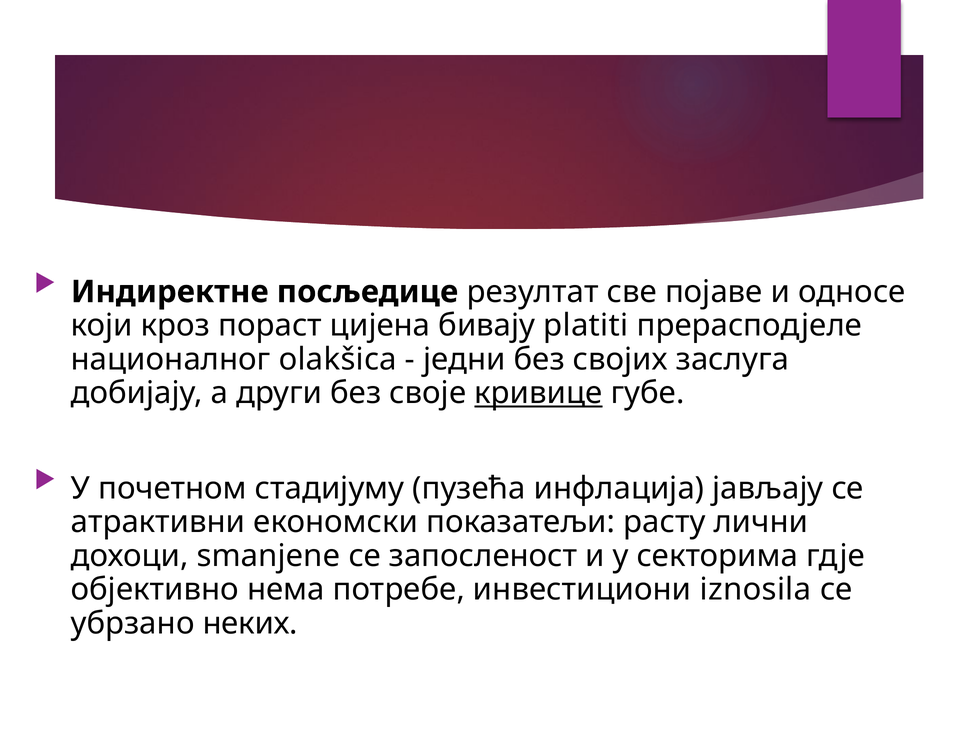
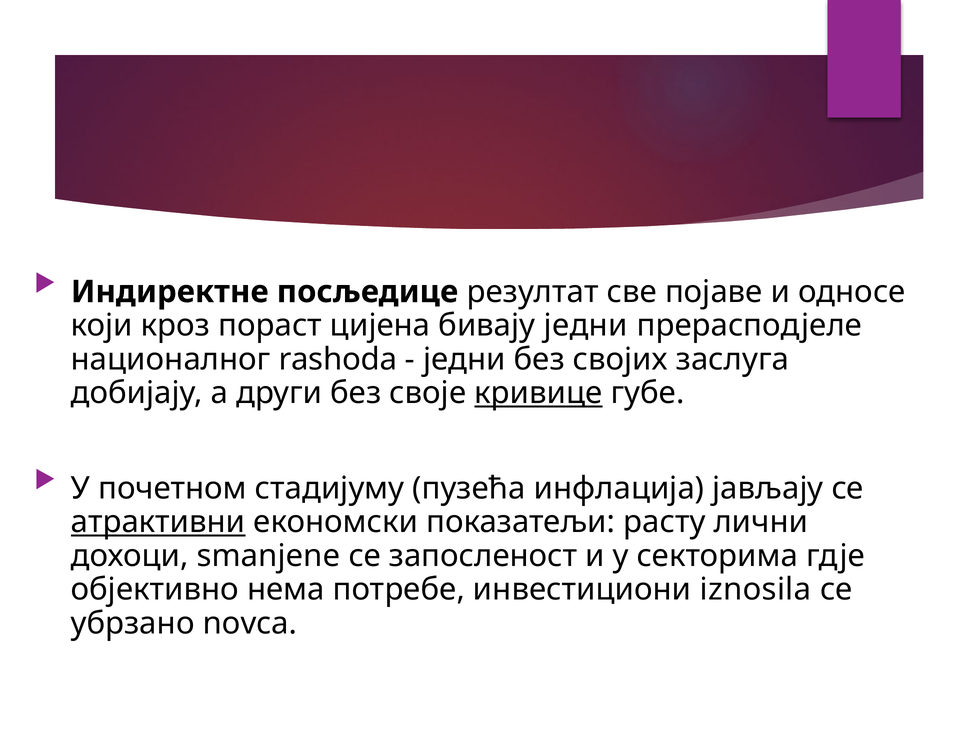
бивају platiti: platiti -> једни (586, 325)
olakšica: olakšica -> rashoda (338, 359)
атрактивни underline: none -> present (158, 522)
неких: неких -> novca (250, 623)
